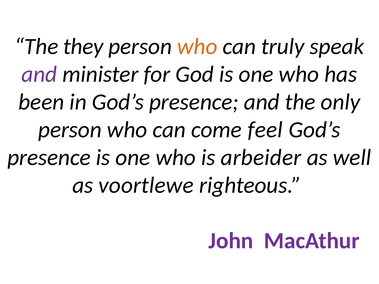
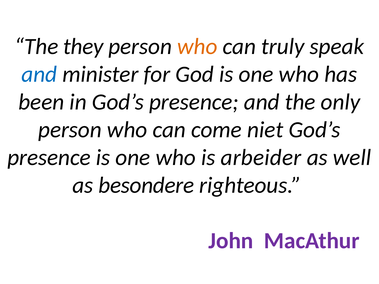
and colour: purple -> blue (39, 74)
feel: feel -> niet (265, 130)
voortlewe: voortlewe -> besondere (146, 185)
